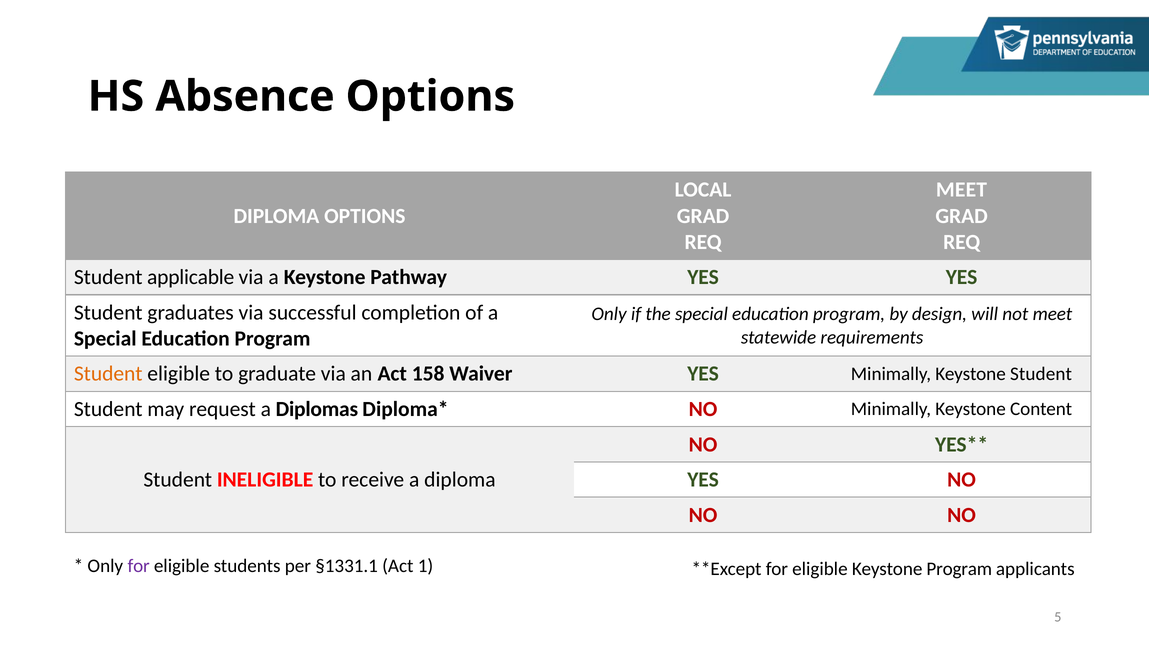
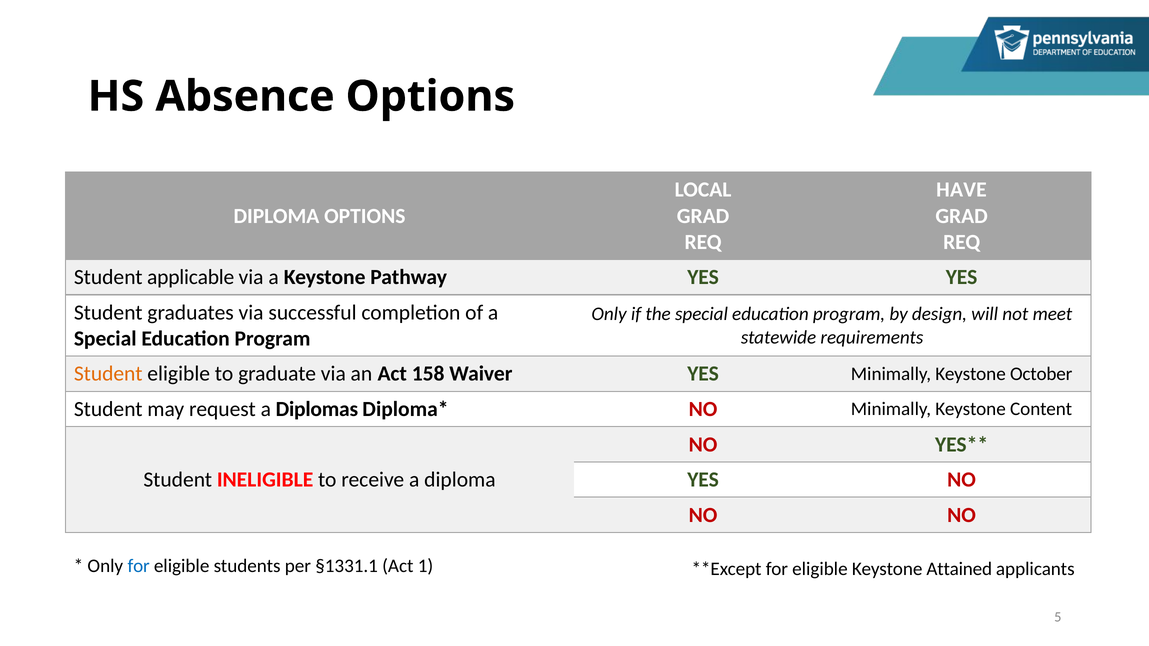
MEET: MEET -> HAVE (961, 190)
Keystone Student: Student -> October (1041, 374)
for colour: purple -> blue (139, 566)
Keystone Program: Program -> Attained (959, 569)
